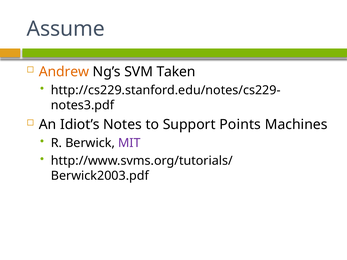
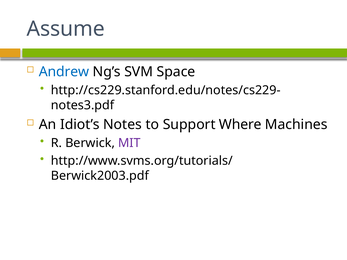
Andrew colour: orange -> blue (64, 72)
Taken: Taken -> Space (176, 72)
Points: Points -> Where (240, 125)
